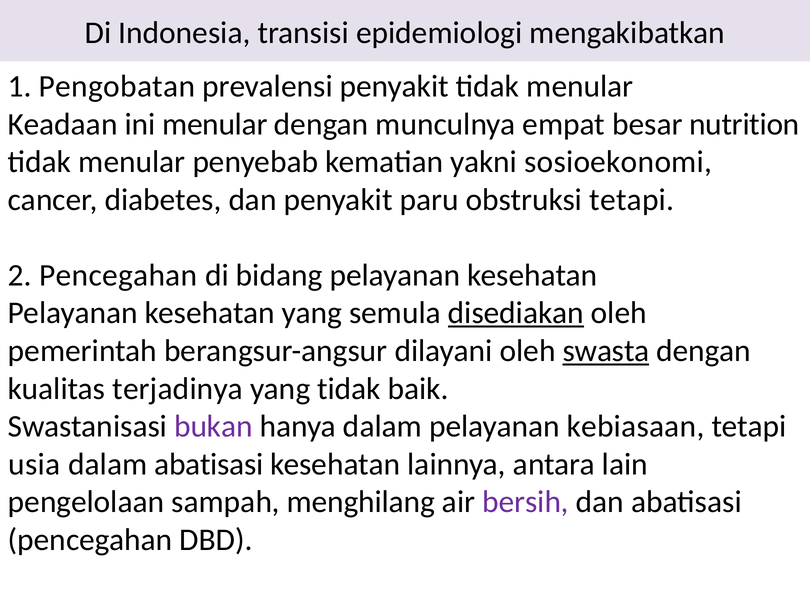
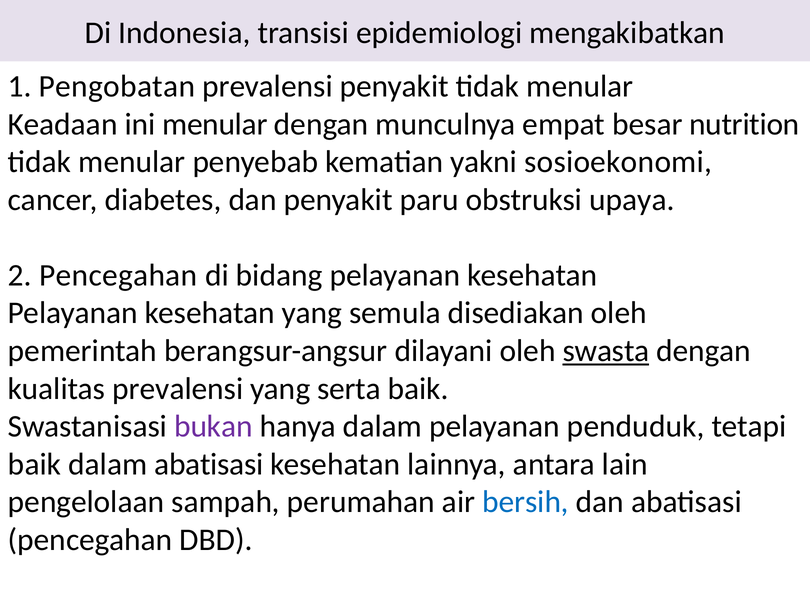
obstruksi tetapi: tetapi -> upaya (632, 200)
disediakan underline: present -> none (516, 313)
kualitas terjadinya: terjadinya -> prevalensi (178, 389)
yang tidak: tidak -> serta (349, 389)
kebiasaan: kebiasaan -> penduduk (636, 427)
usia: usia -> baik (35, 465)
menghilang: menghilang -> perumahan (361, 502)
bersih colour: purple -> blue (526, 502)
